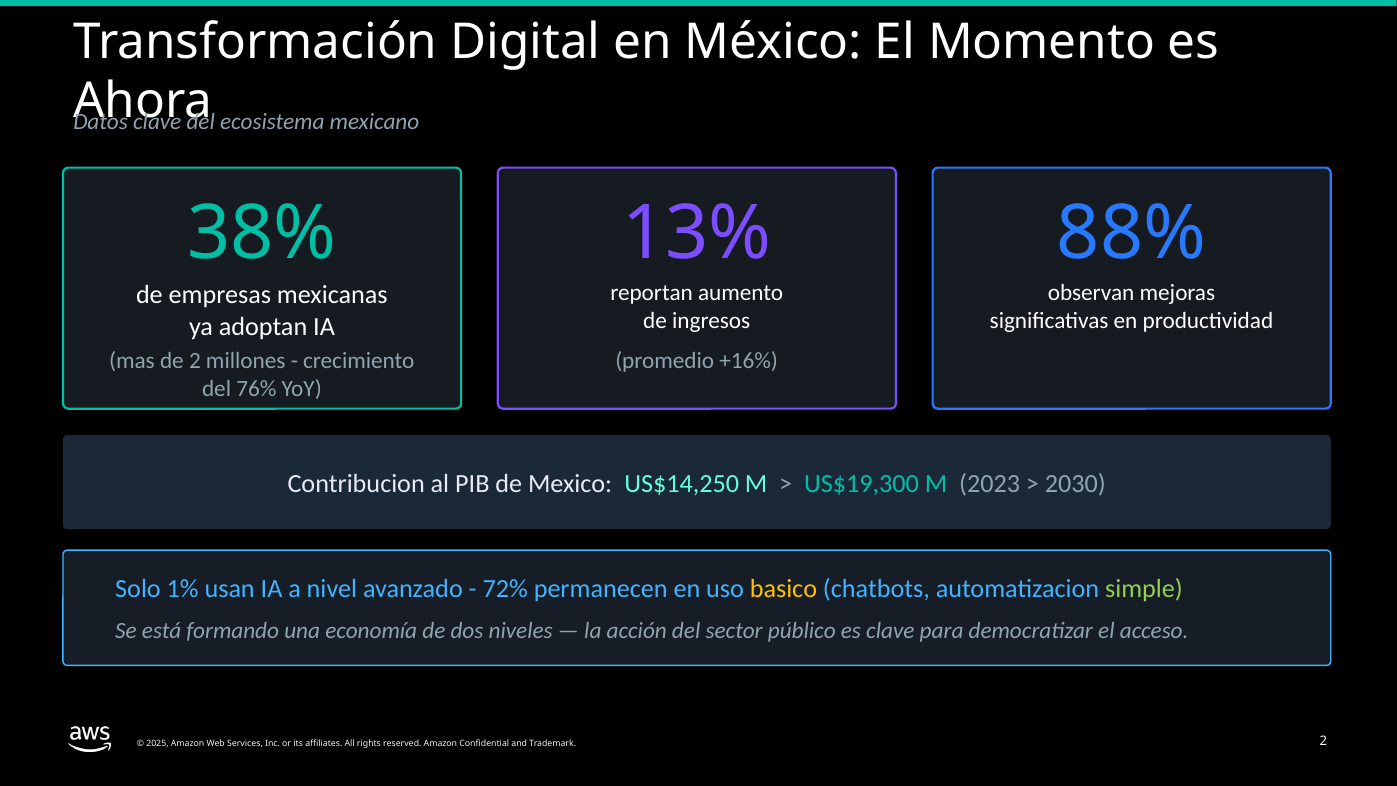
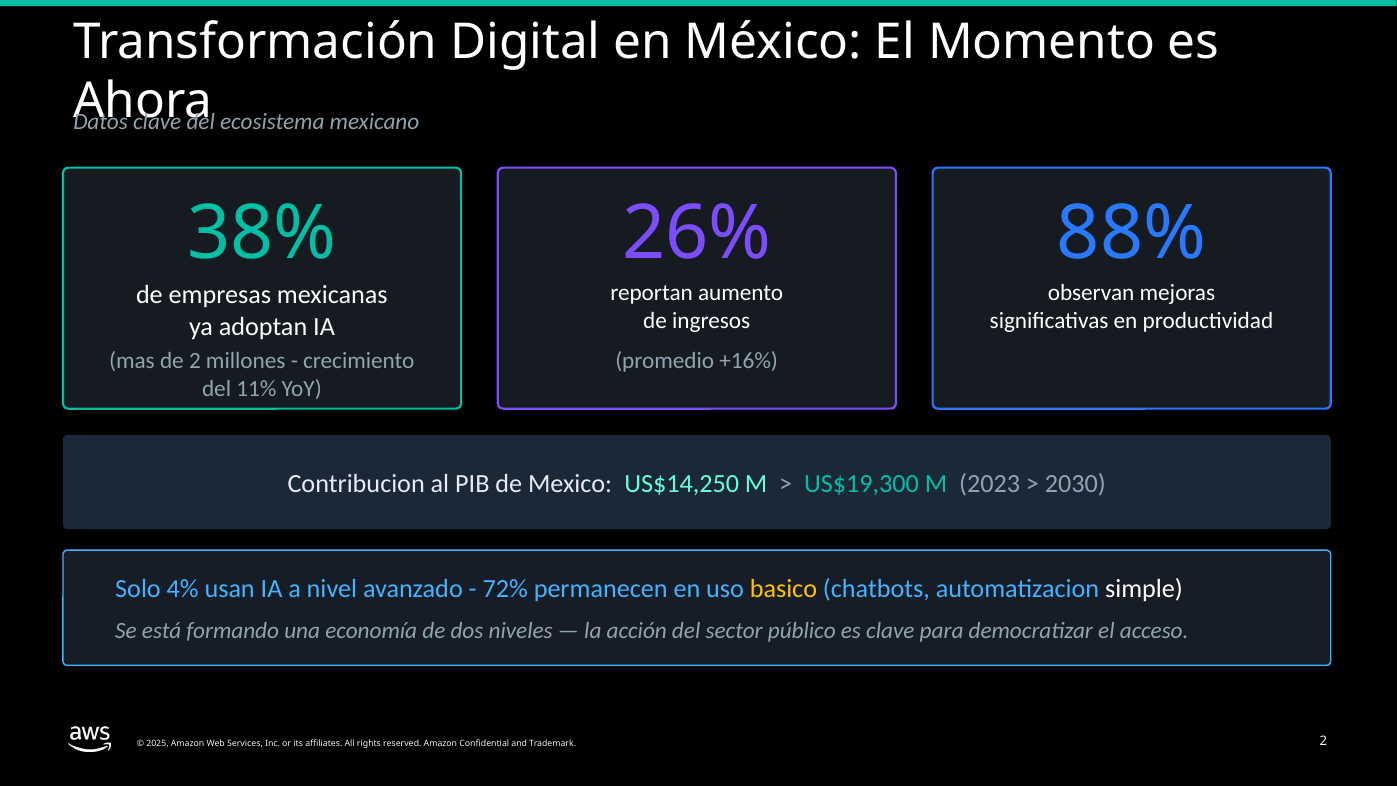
13%: 13% -> 26% (697, 233)
76%: 76% -> 11% (256, 389)
1%: 1% -> 4% (183, 589)
simple colour: light green -> white (1144, 589)
